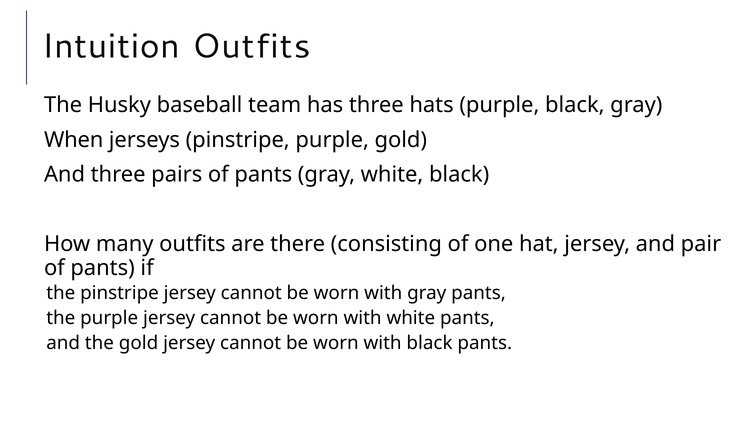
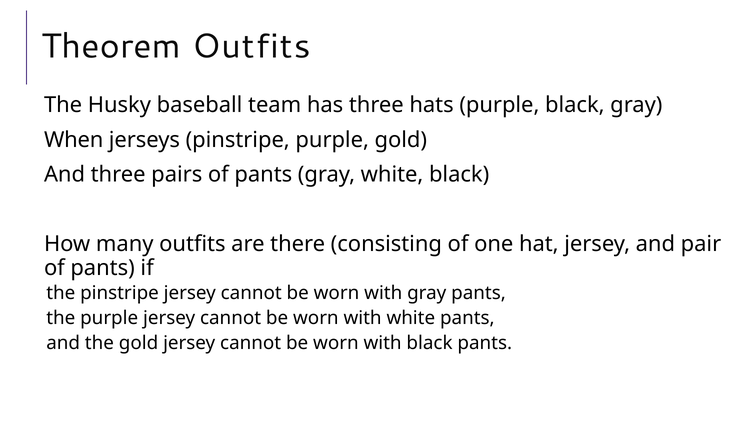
Intuition: Intuition -> Theorem (111, 46)
